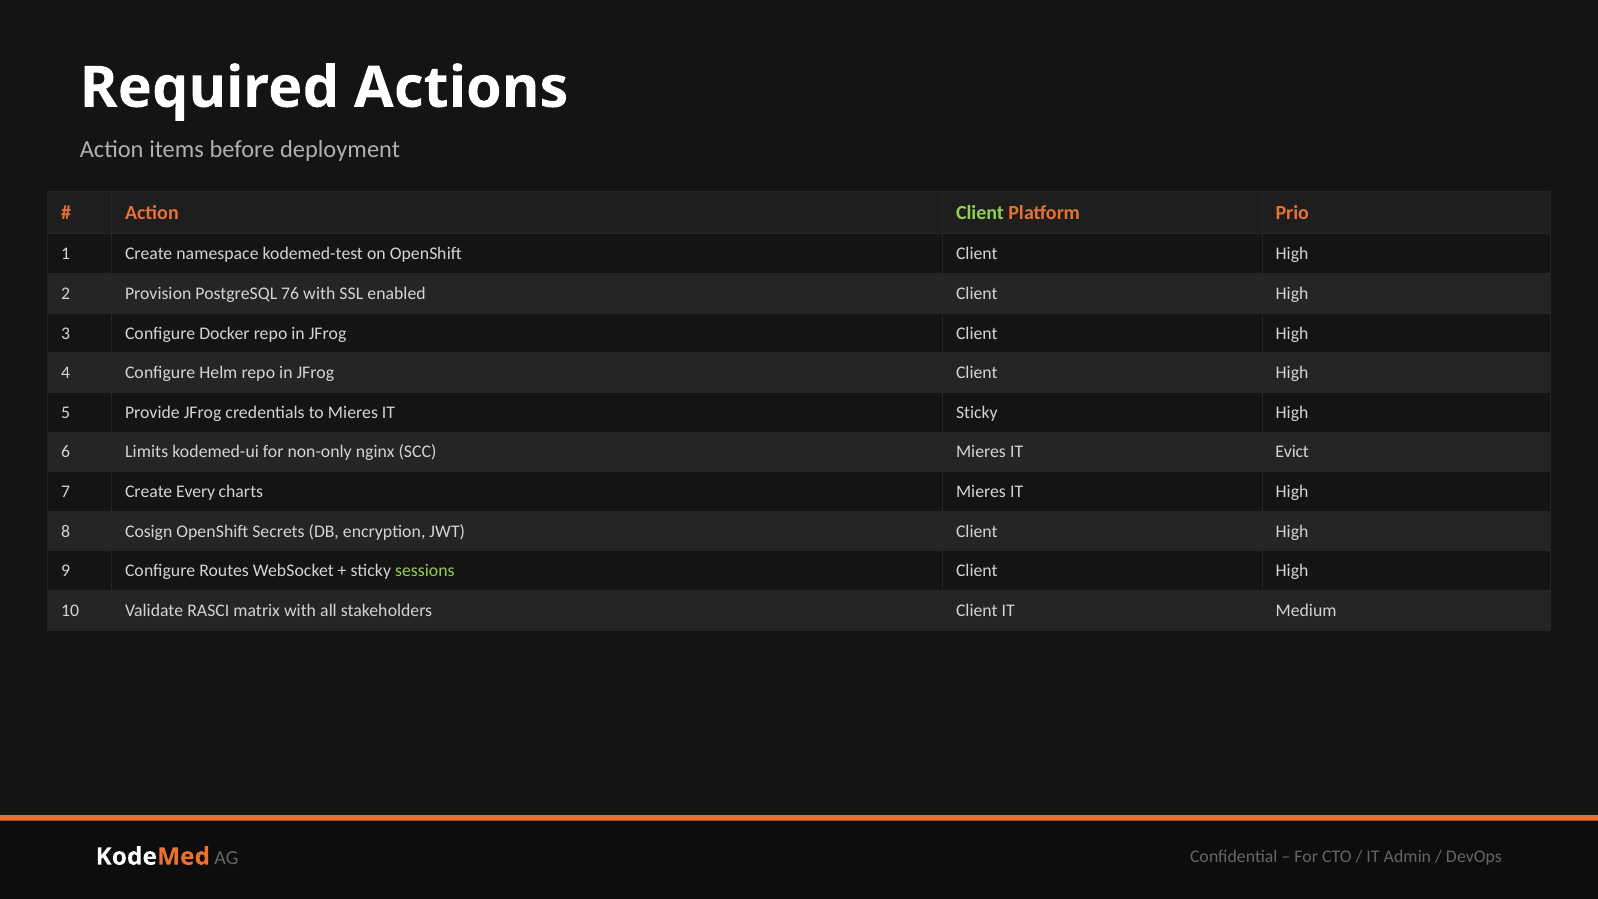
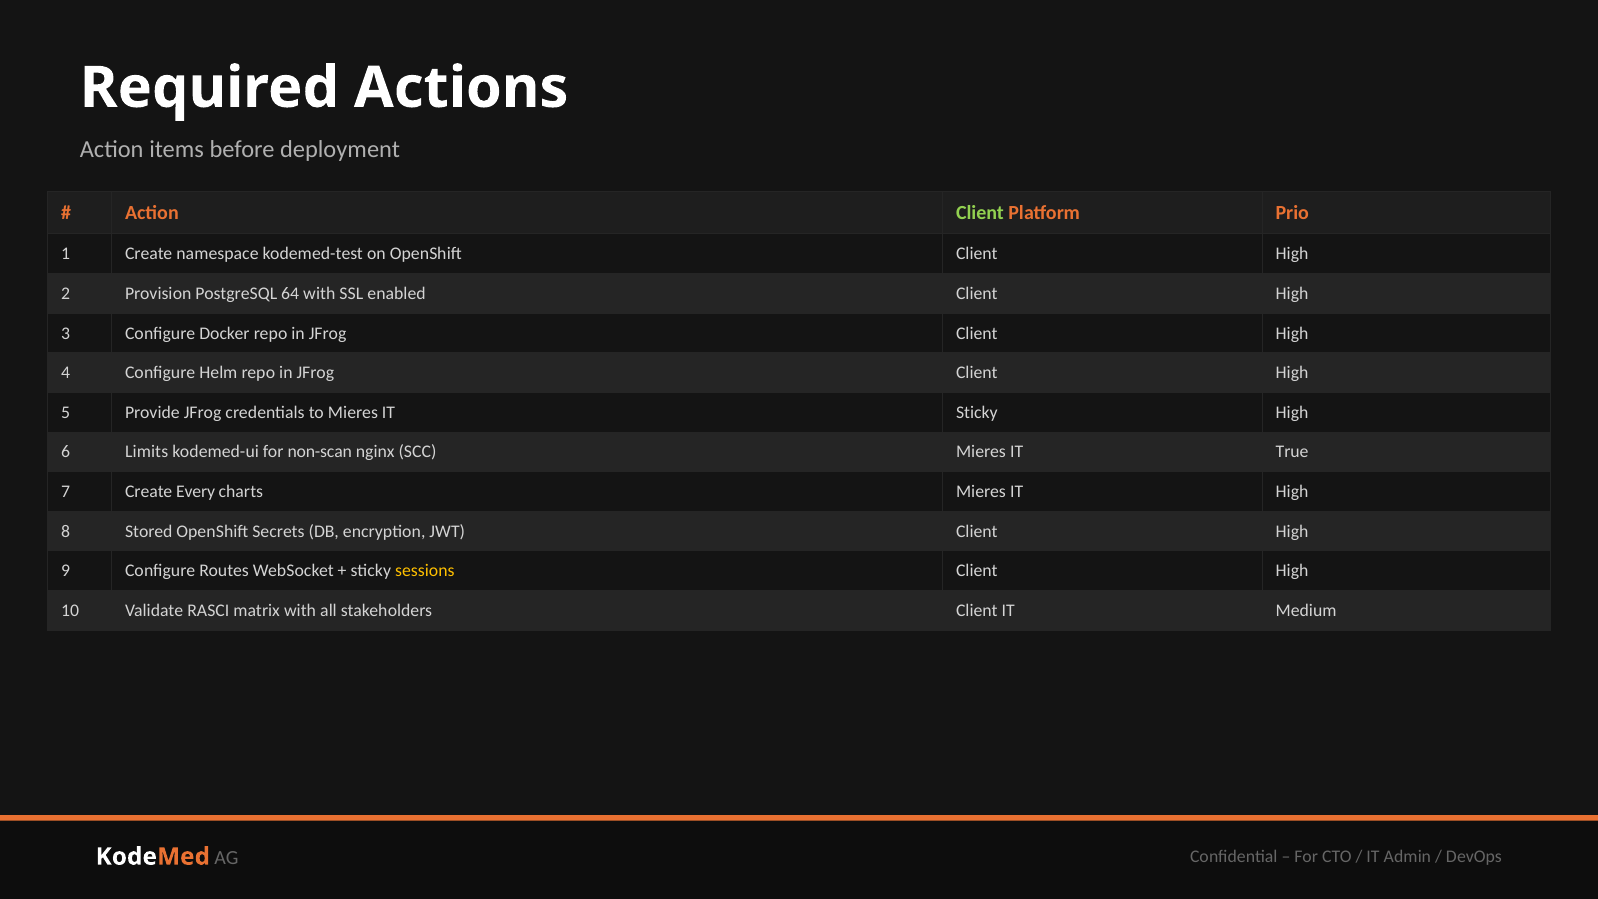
76: 76 -> 64 (290, 294)
non-only: non-only -> non-scan (320, 452)
Evict: Evict -> True (1292, 452)
Cosign: Cosign -> Stored (149, 531)
sessions colour: light green -> yellow (425, 571)
